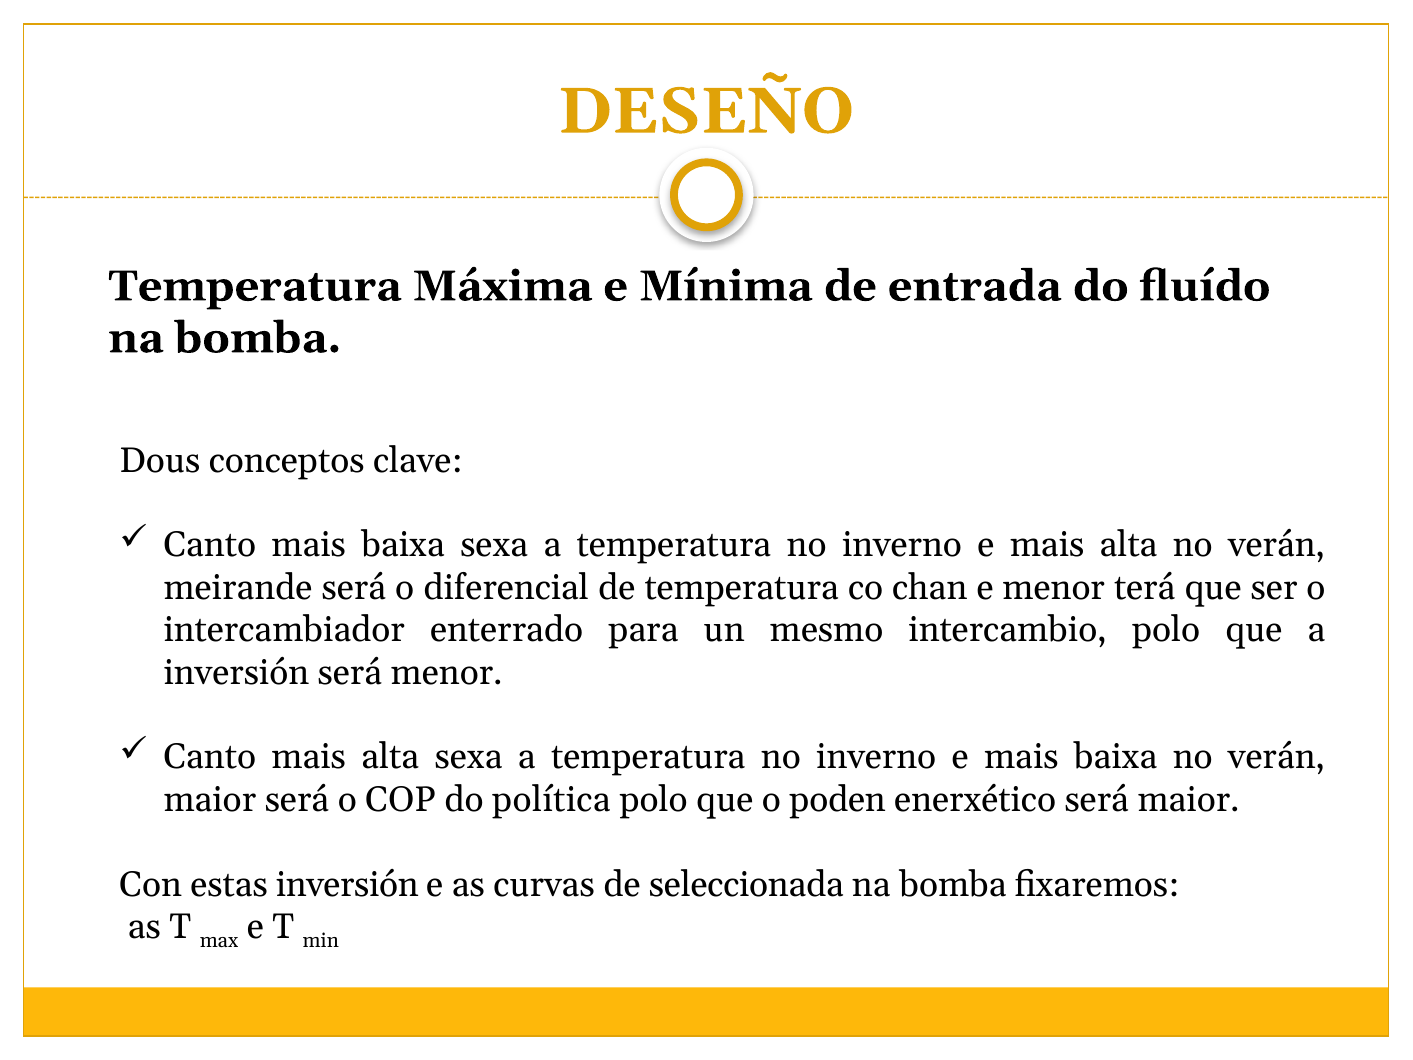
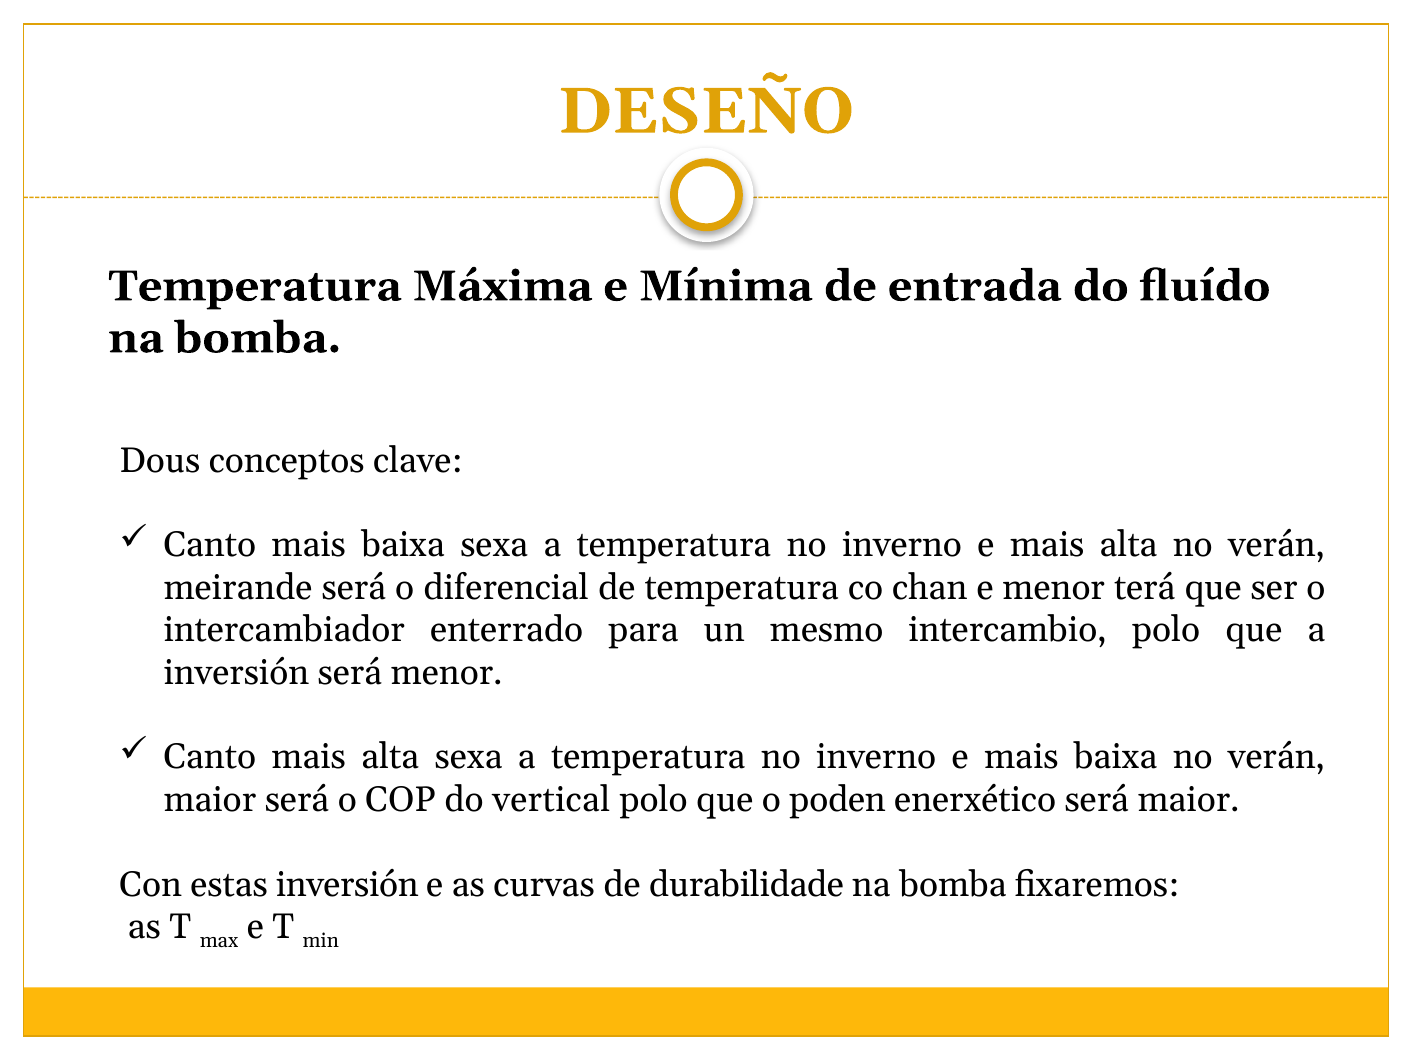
política: política -> vertical (551, 799)
seleccionada: seleccionada -> durabilidade (746, 884)
